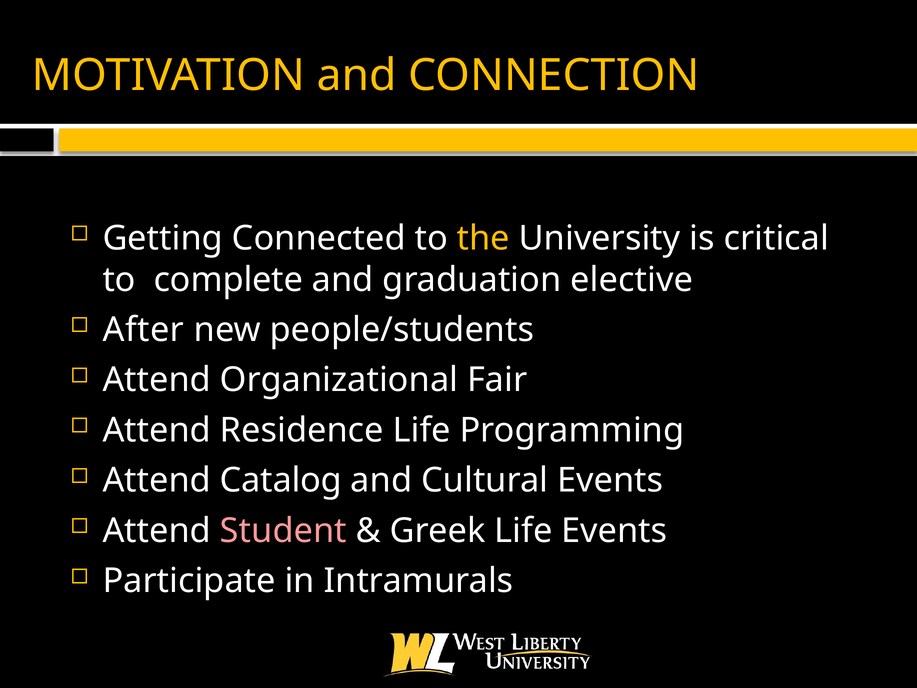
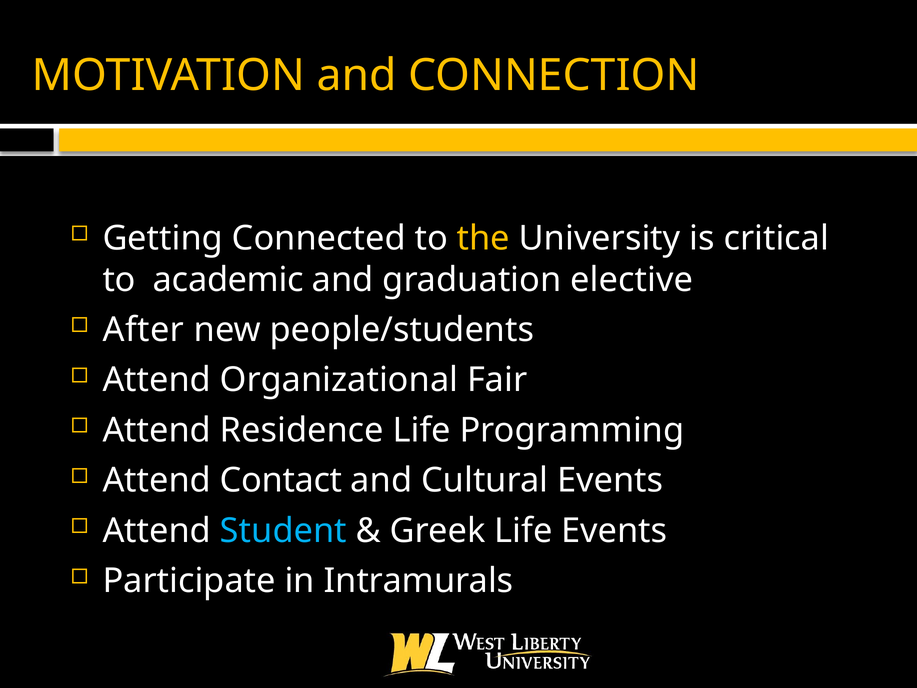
complete: complete -> academic (228, 280)
Catalog: Catalog -> Contact (281, 480)
Student colour: pink -> light blue (283, 531)
